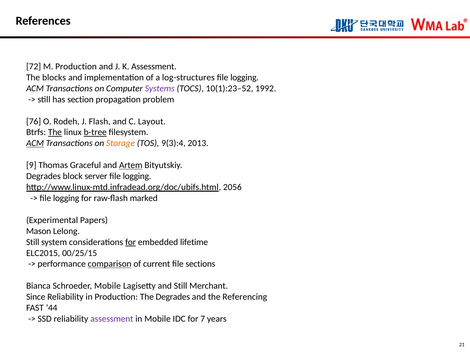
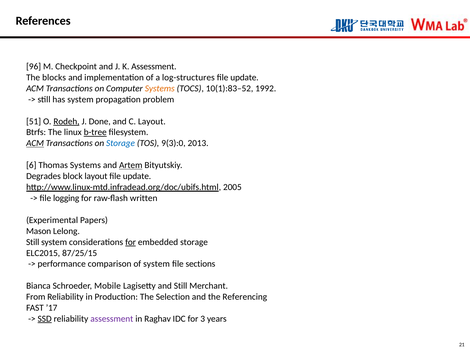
72: 72 -> 96 (34, 67)
M Production: Production -> Checkpoint (76, 67)
logging: logging -> update (245, 78)
Systems colour: purple -> orange (160, 89)
10(1):23–52: 10(1):23–52 -> 10(1):83–52 (230, 89)
has section: section -> system (80, 100)
76: 76 -> 51 (34, 122)
Rodeh underline: none -> present (66, 122)
Flash: Flash -> Done (100, 122)
The underline: present -> none (55, 133)
Storage colour: orange -> blue (121, 143)
9(3):4: 9(3):4 -> 9(3):0 (173, 143)
9: 9 -> 6 (31, 165)
Thomas Graceful: Graceful -> Systems (85, 165)
block server: server -> layout (96, 176)
logging: logging -> update (137, 176)
2056: 2056 -> 2005 (232, 187)
marked: marked -> written (144, 198)
embedded lifetime: lifetime -> storage (194, 242)
00/25/15: 00/25/15 -> 87/25/15 (80, 253)
comparison underline: present -> none (110, 264)
of current: current -> system (157, 264)
Since: Since -> From (36, 297)
The Degrades: Degrades -> Selection (173, 297)
’44: ’44 -> ’17 (52, 308)
SSD underline: none -> present (45, 319)
in Mobile: Mobile -> Raghav (158, 319)
7: 7 -> 3 (203, 319)
